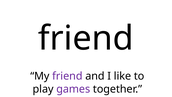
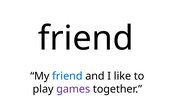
friend colour: purple -> blue (67, 76)
